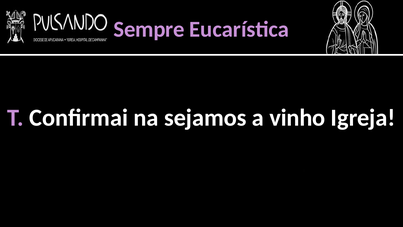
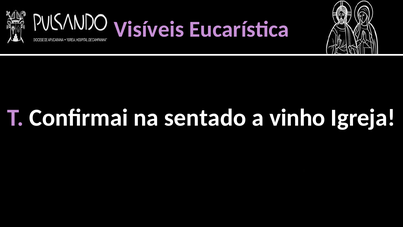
Sempre: Sempre -> Visíveis (149, 29)
sejamos: sejamos -> sentado (205, 118)
